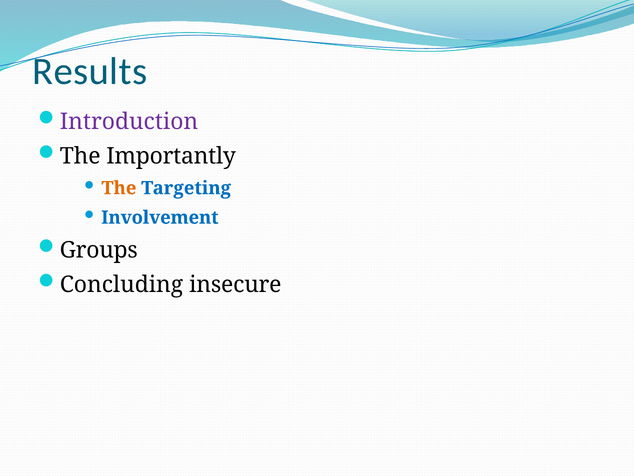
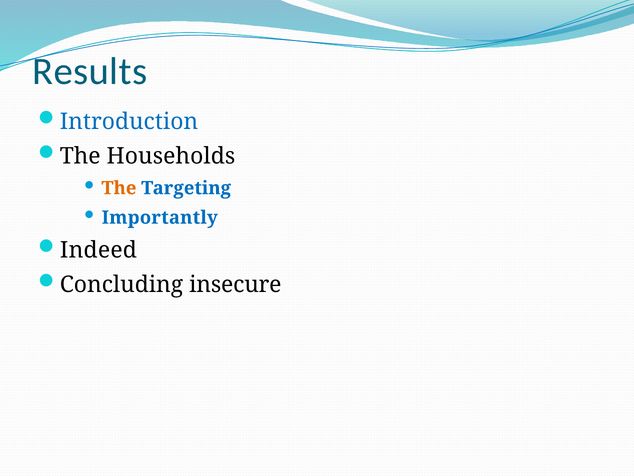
Introduction colour: purple -> blue (129, 121)
Importantly: Importantly -> Households (171, 156)
Involvement: Involvement -> Importantly (160, 217)
Groups: Groups -> Indeed (98, 250)
